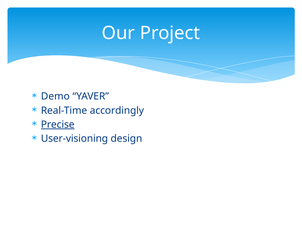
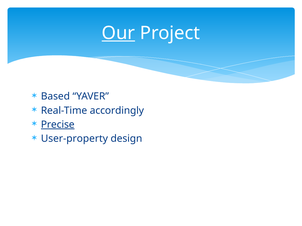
Our underline: none -> present (118, 33)
Demo: Demo -> Based (55, 97)
User-visioning: User-visioning -> User-property (74, 139)
